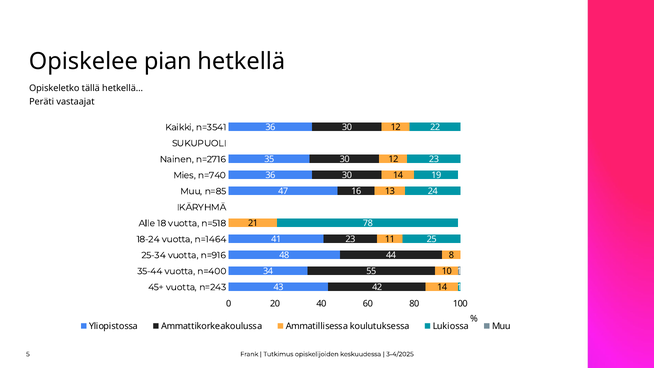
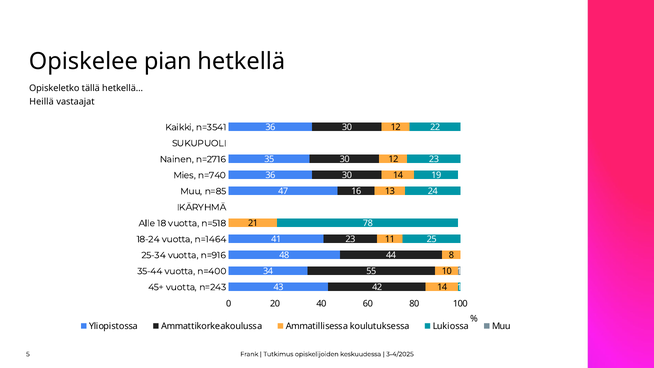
Peräti: Peräti -> Heillä (42, 102)
